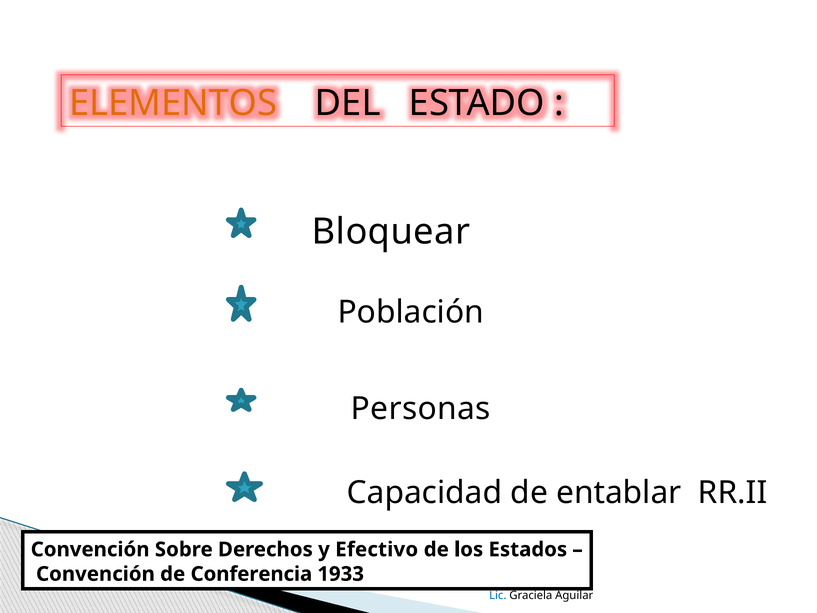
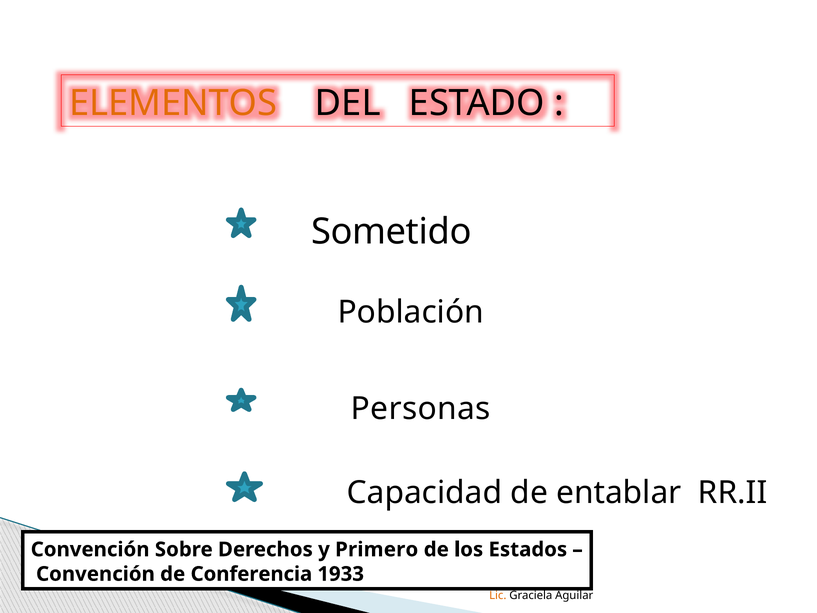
Bloquear: Bloquear -> Sometido (391, 232)
Efectivo: Efectivo -> Primero (377, 549)
Lic colour: blue -> orange (498, 595)
